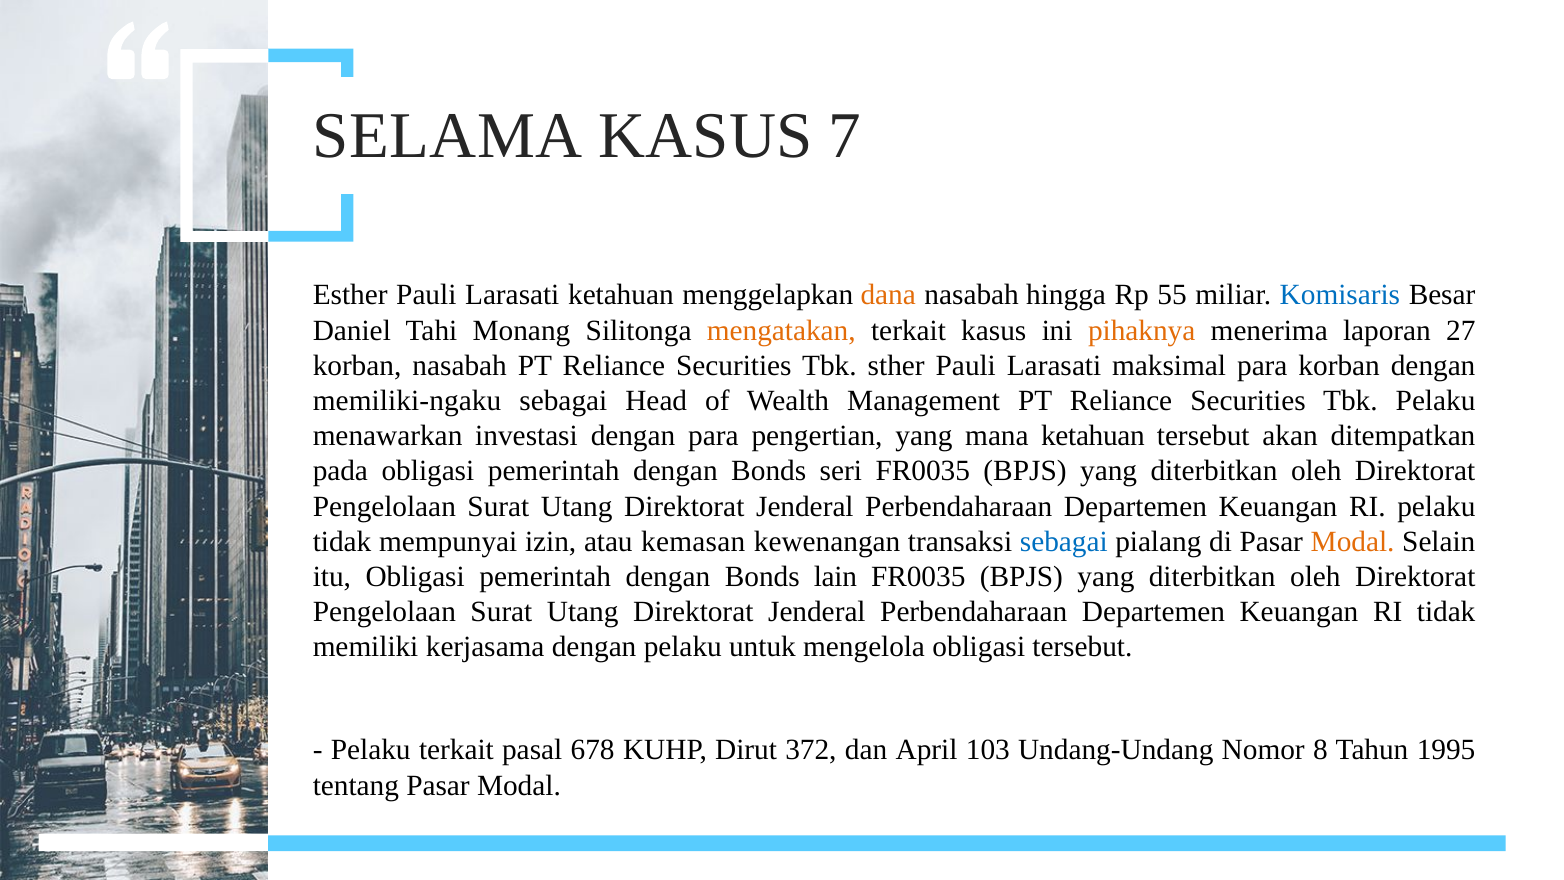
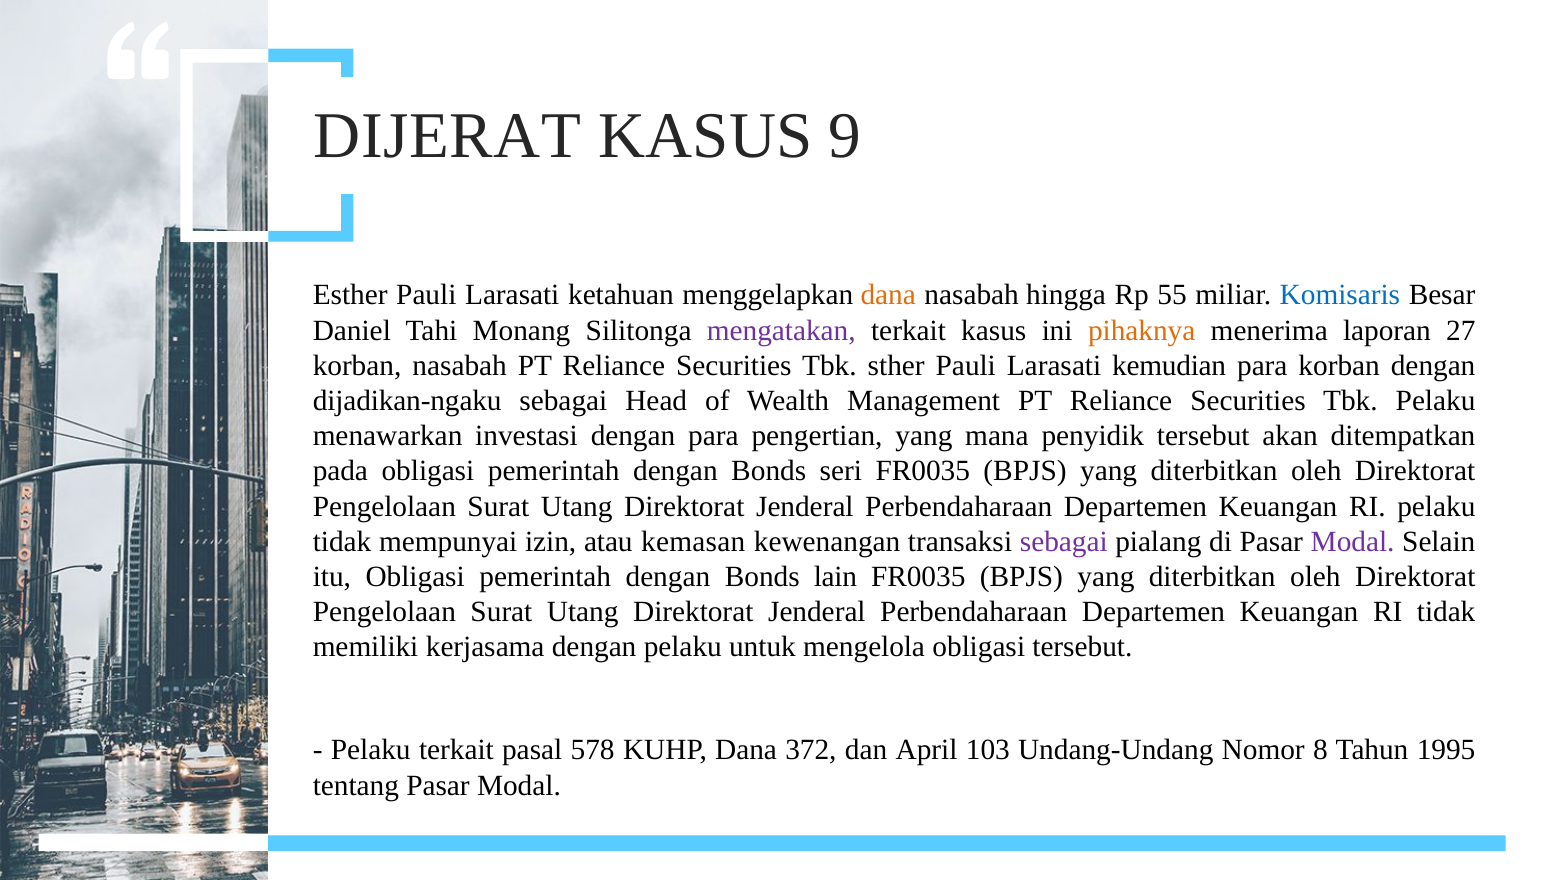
SELAMA: SELAMA -> DIJERAT (447, 136)
7: 7 -> 9 (845, 136)
mengatakan colour: orange -> purple (781, 330)
maksimal: maksimal -> kemudian (1169, 365)
memiliki-ngaku: memiliki-ngaku -> dijadikan-ngaku (407, 401)
mana ketahuan: ketahuan -> penyidik (1093, 436)
sebagai colour: blue -> purple (1064, 541)
Modal colour: orange -> purple (1353, 541)
678: 678 -> 578 (593, 750)
KUHP Dirut: Dirut -> Dana (746, 750)
